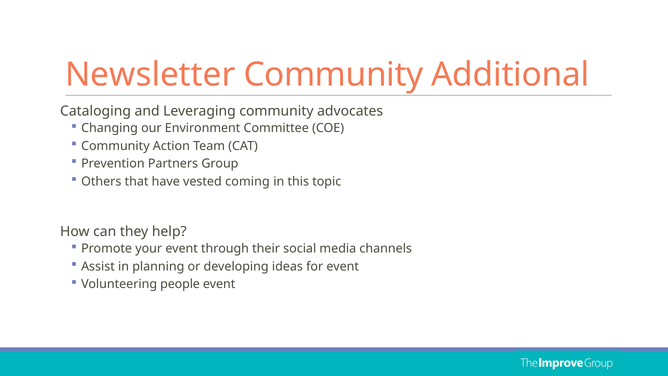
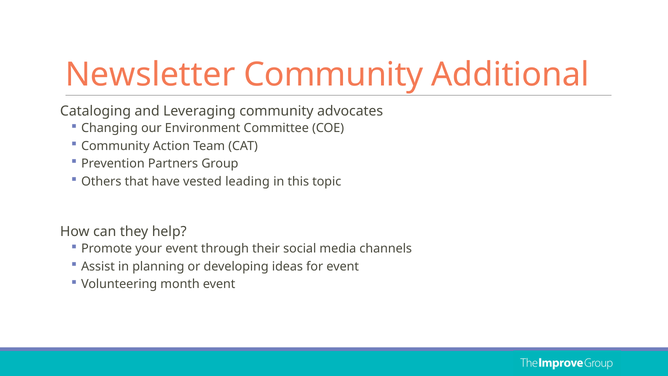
coming: coming -> leading (247, 181)
people: people -> month (180, 284)
